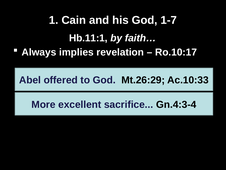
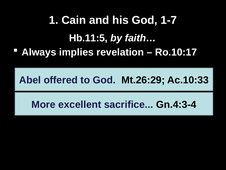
Hb.11:1: Hb.11:1 -> Hb.11:5 (88, 38)
